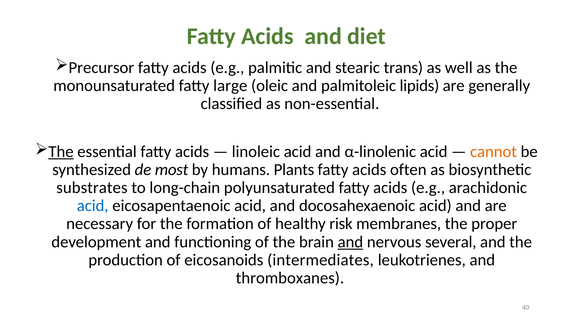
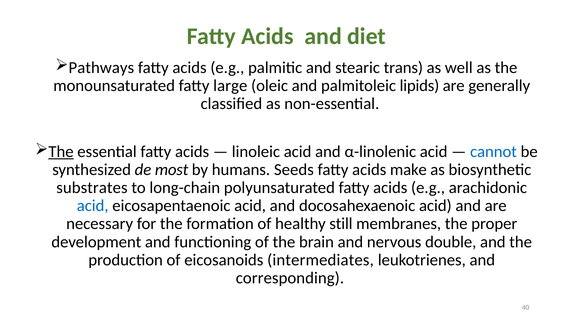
Precursor: Precursor -> Pathways (101, 68)
cannot colour: orange -> blue (493, 152)
Plants: Plants -> Seeds (294, 170)
often: often -> make (408, 170)
risk: risk -> still (341, 224)
and underline: present -> none (350, 242)
several: several -> double (451, 242)
thromboxanes: thromboxanes -> corresponding (290, 278)
